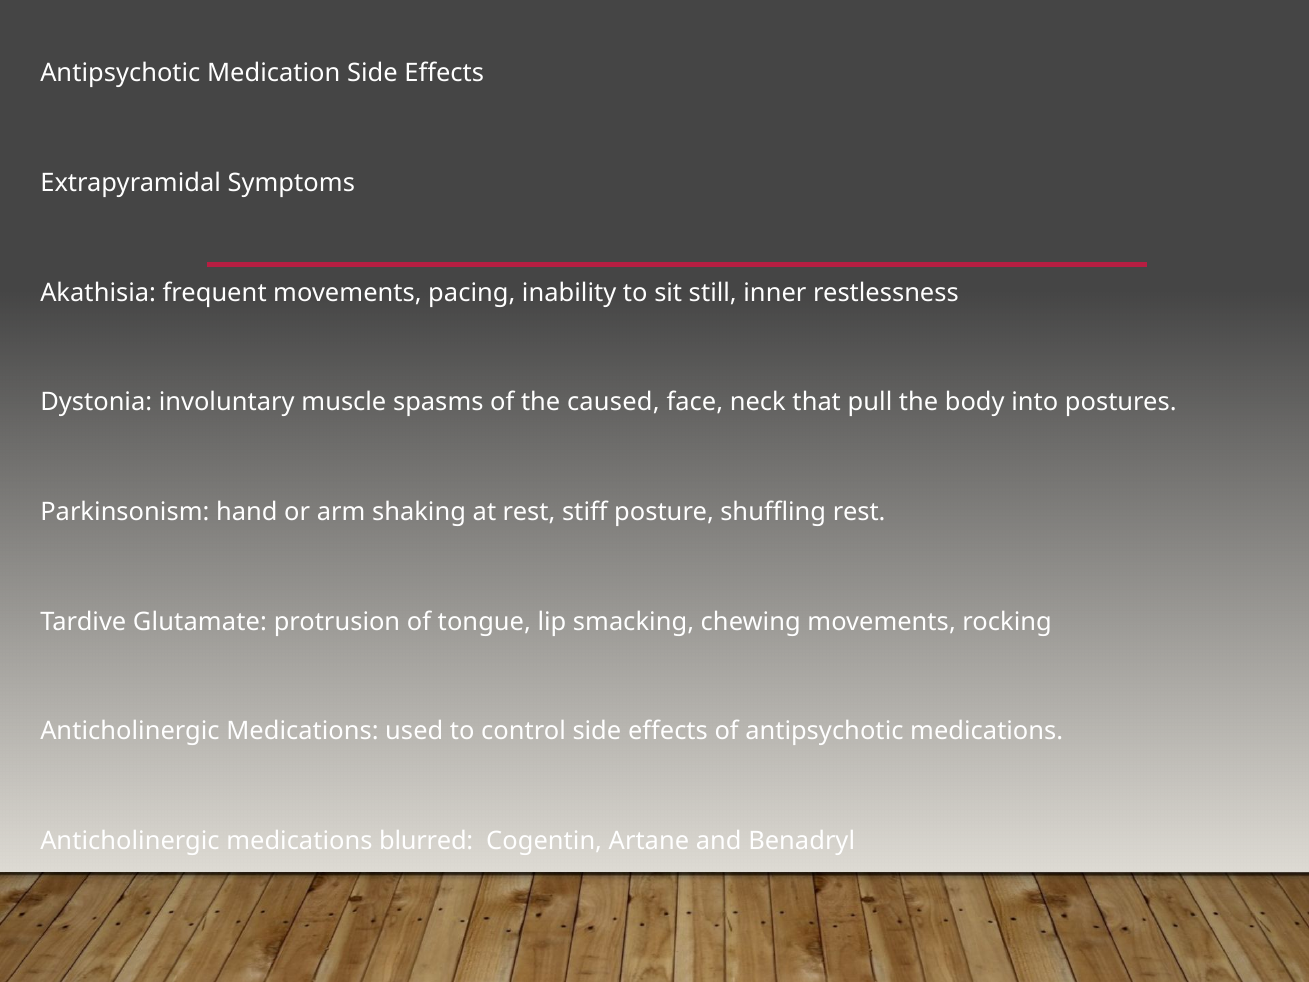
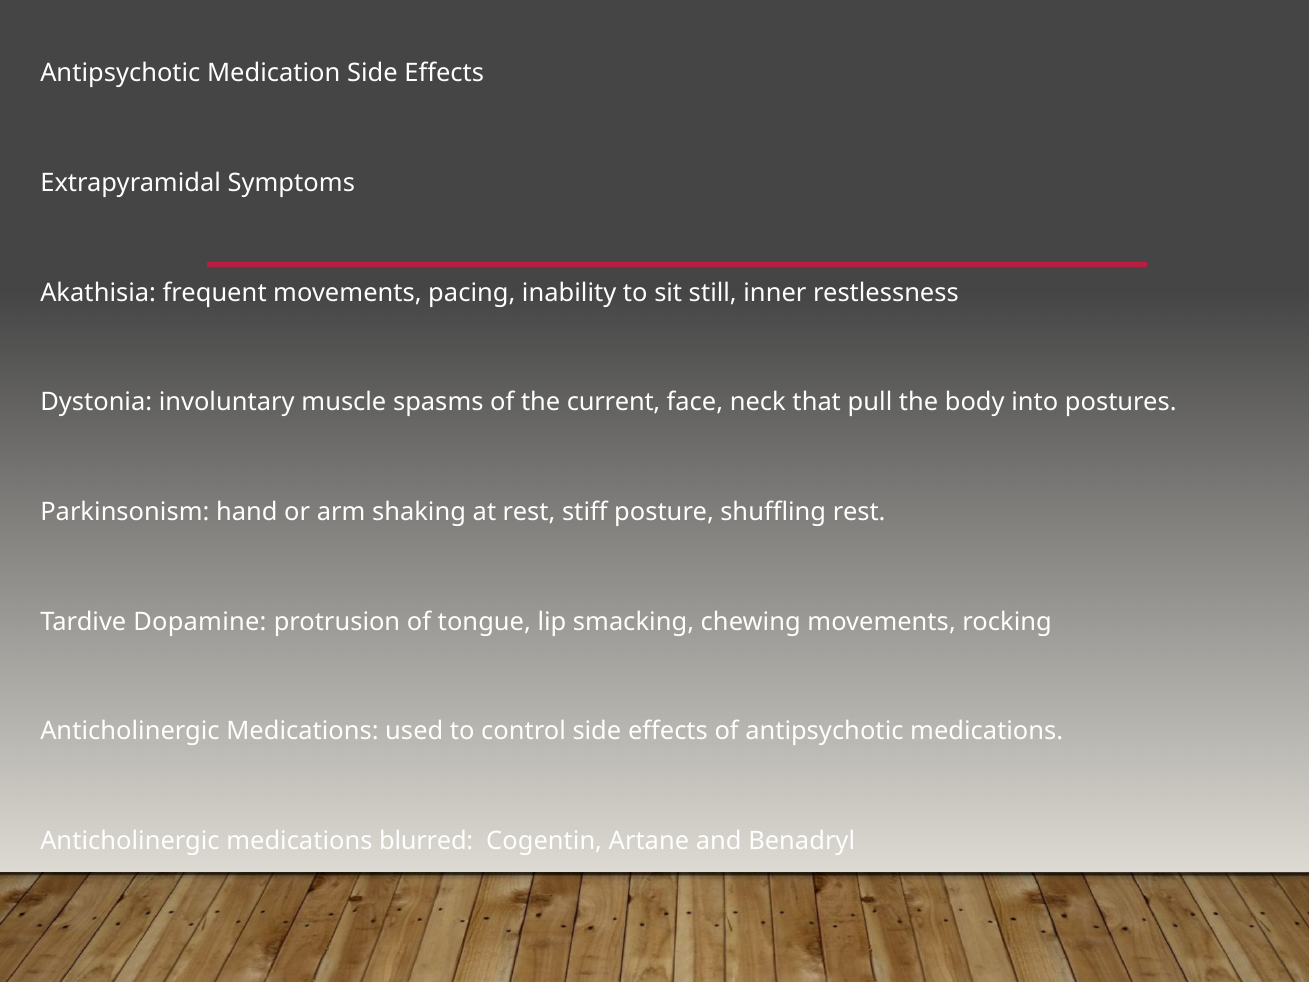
caused: caused -> current (614, 402)
Glutamate: Glutamate -> Dopamine (200, 622)
